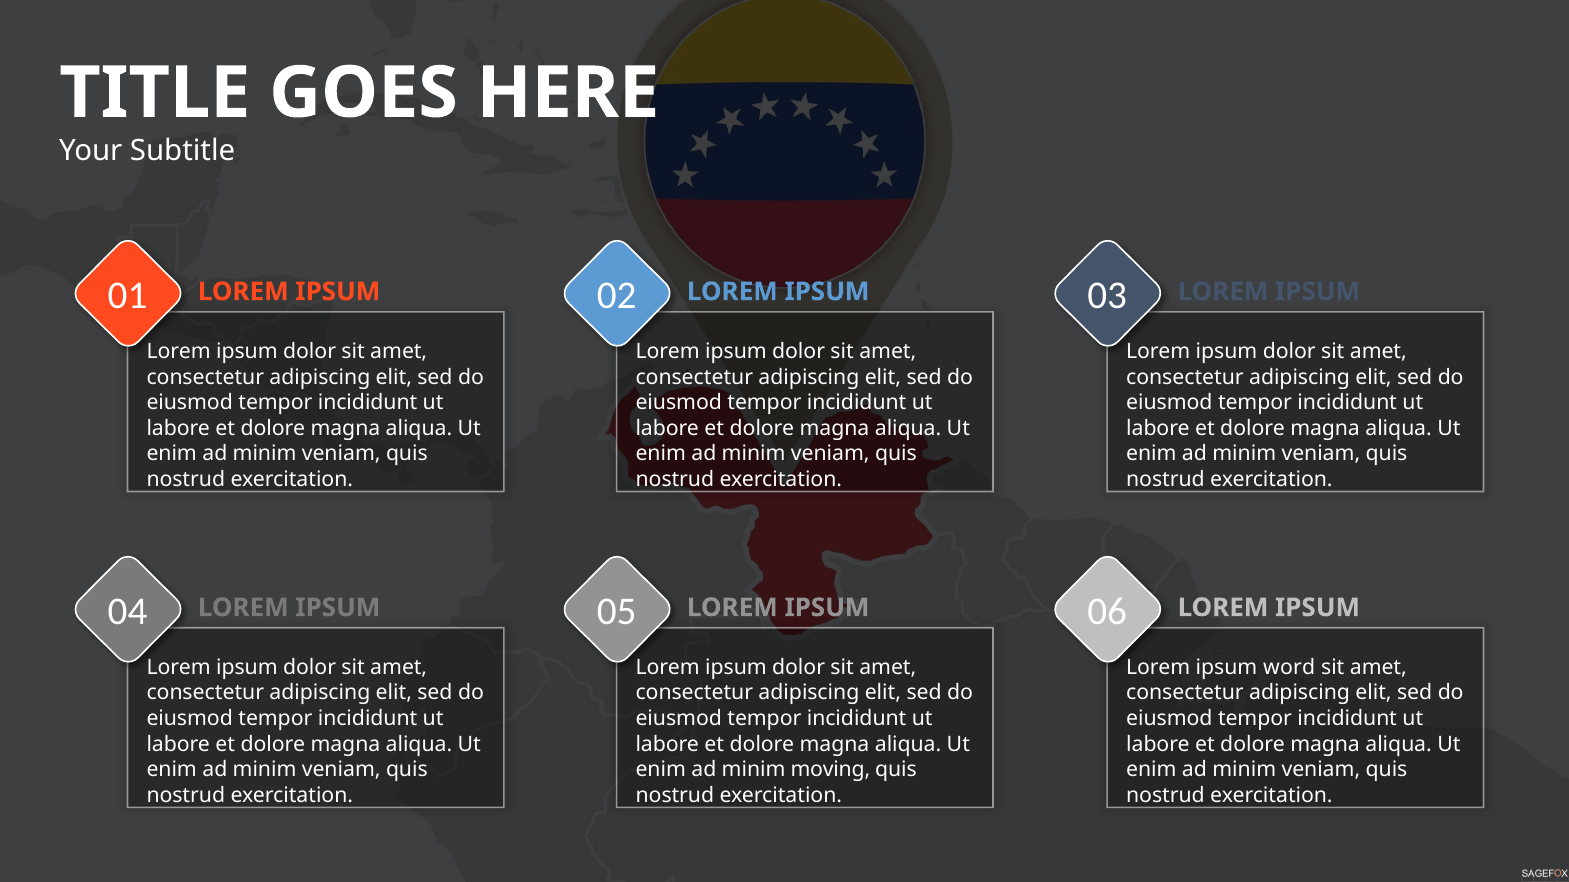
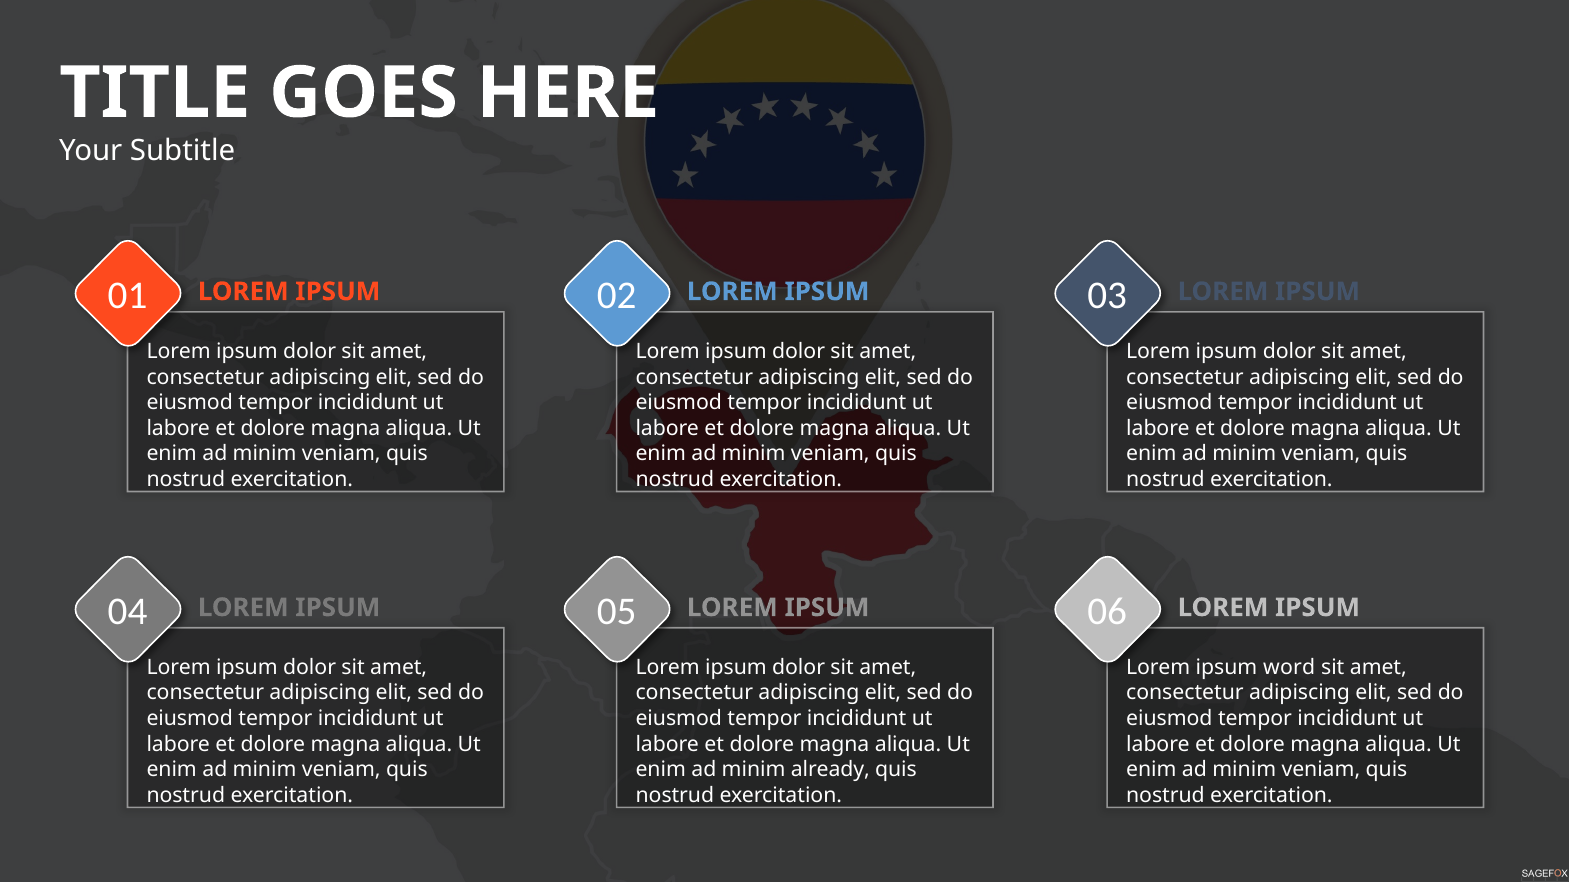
moving: moving -> already (830, 770)
